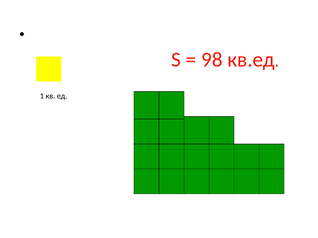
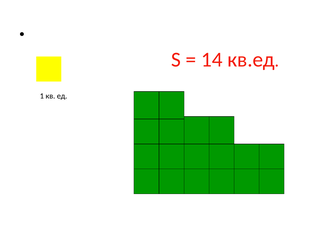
98: 98 -> 14 (212, 60)
